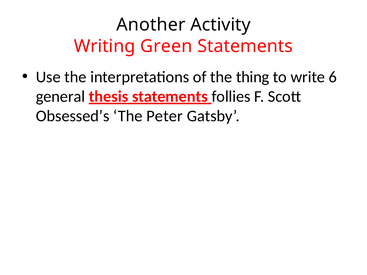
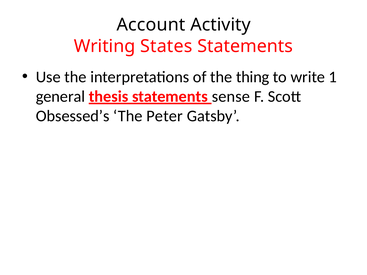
Another: Another -> Account (151, 25)
Green: Green -> States (166, 46)
6: 6 -> 1 (333, 77)
follies: follies -> sense (231, 97)
